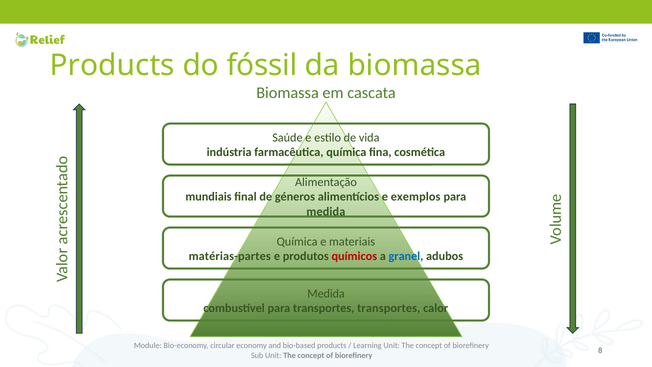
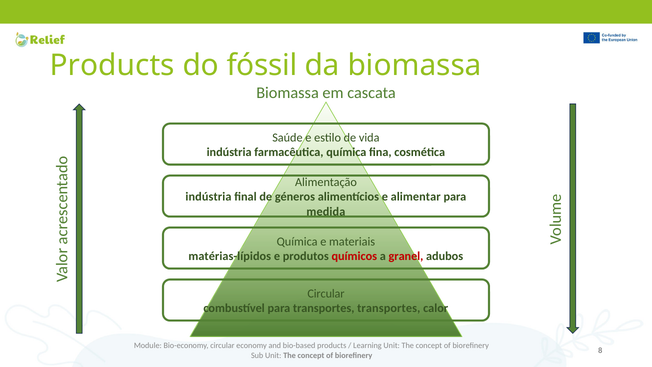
mundiais: mundiais -> indústria (208, 197)
exemplos: exemplos -> alimentar (416, 197)
matérias-partes: matérias-partes -> matérias-lípidos (230, 256)
granel colour: blue -> red (406, 256)
Medida: Medida -> Circular (326, 293)
